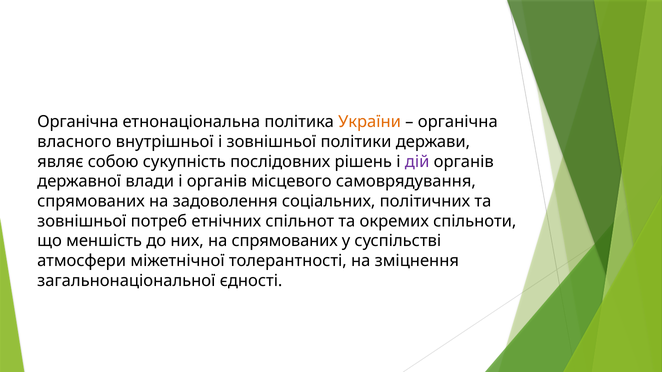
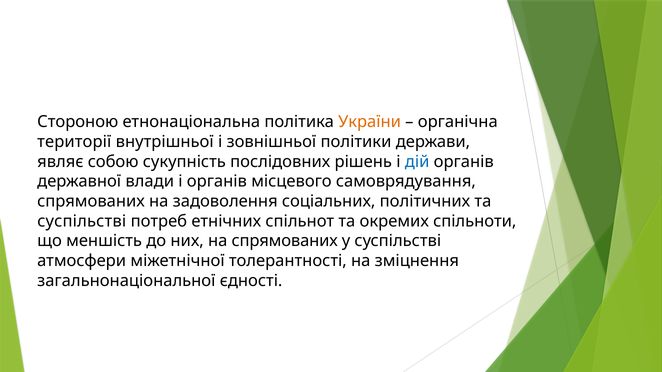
Органічна: Органічна -> Стороною (78, 122)
власного: власного -> території (74, 142)
дій colour: purple -> blue (417, 162)
зовнішньої: зовнішньої -> суспільстві (82, 221)
